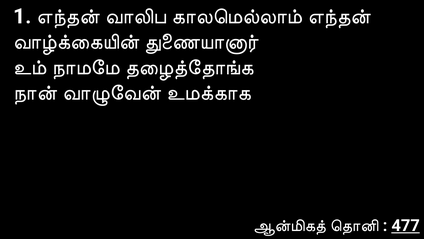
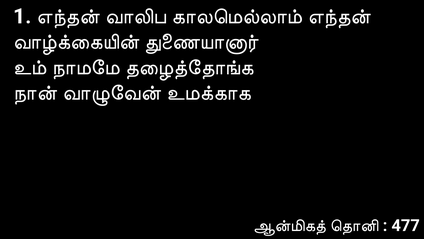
477 underline: present -> none (406, 225)
